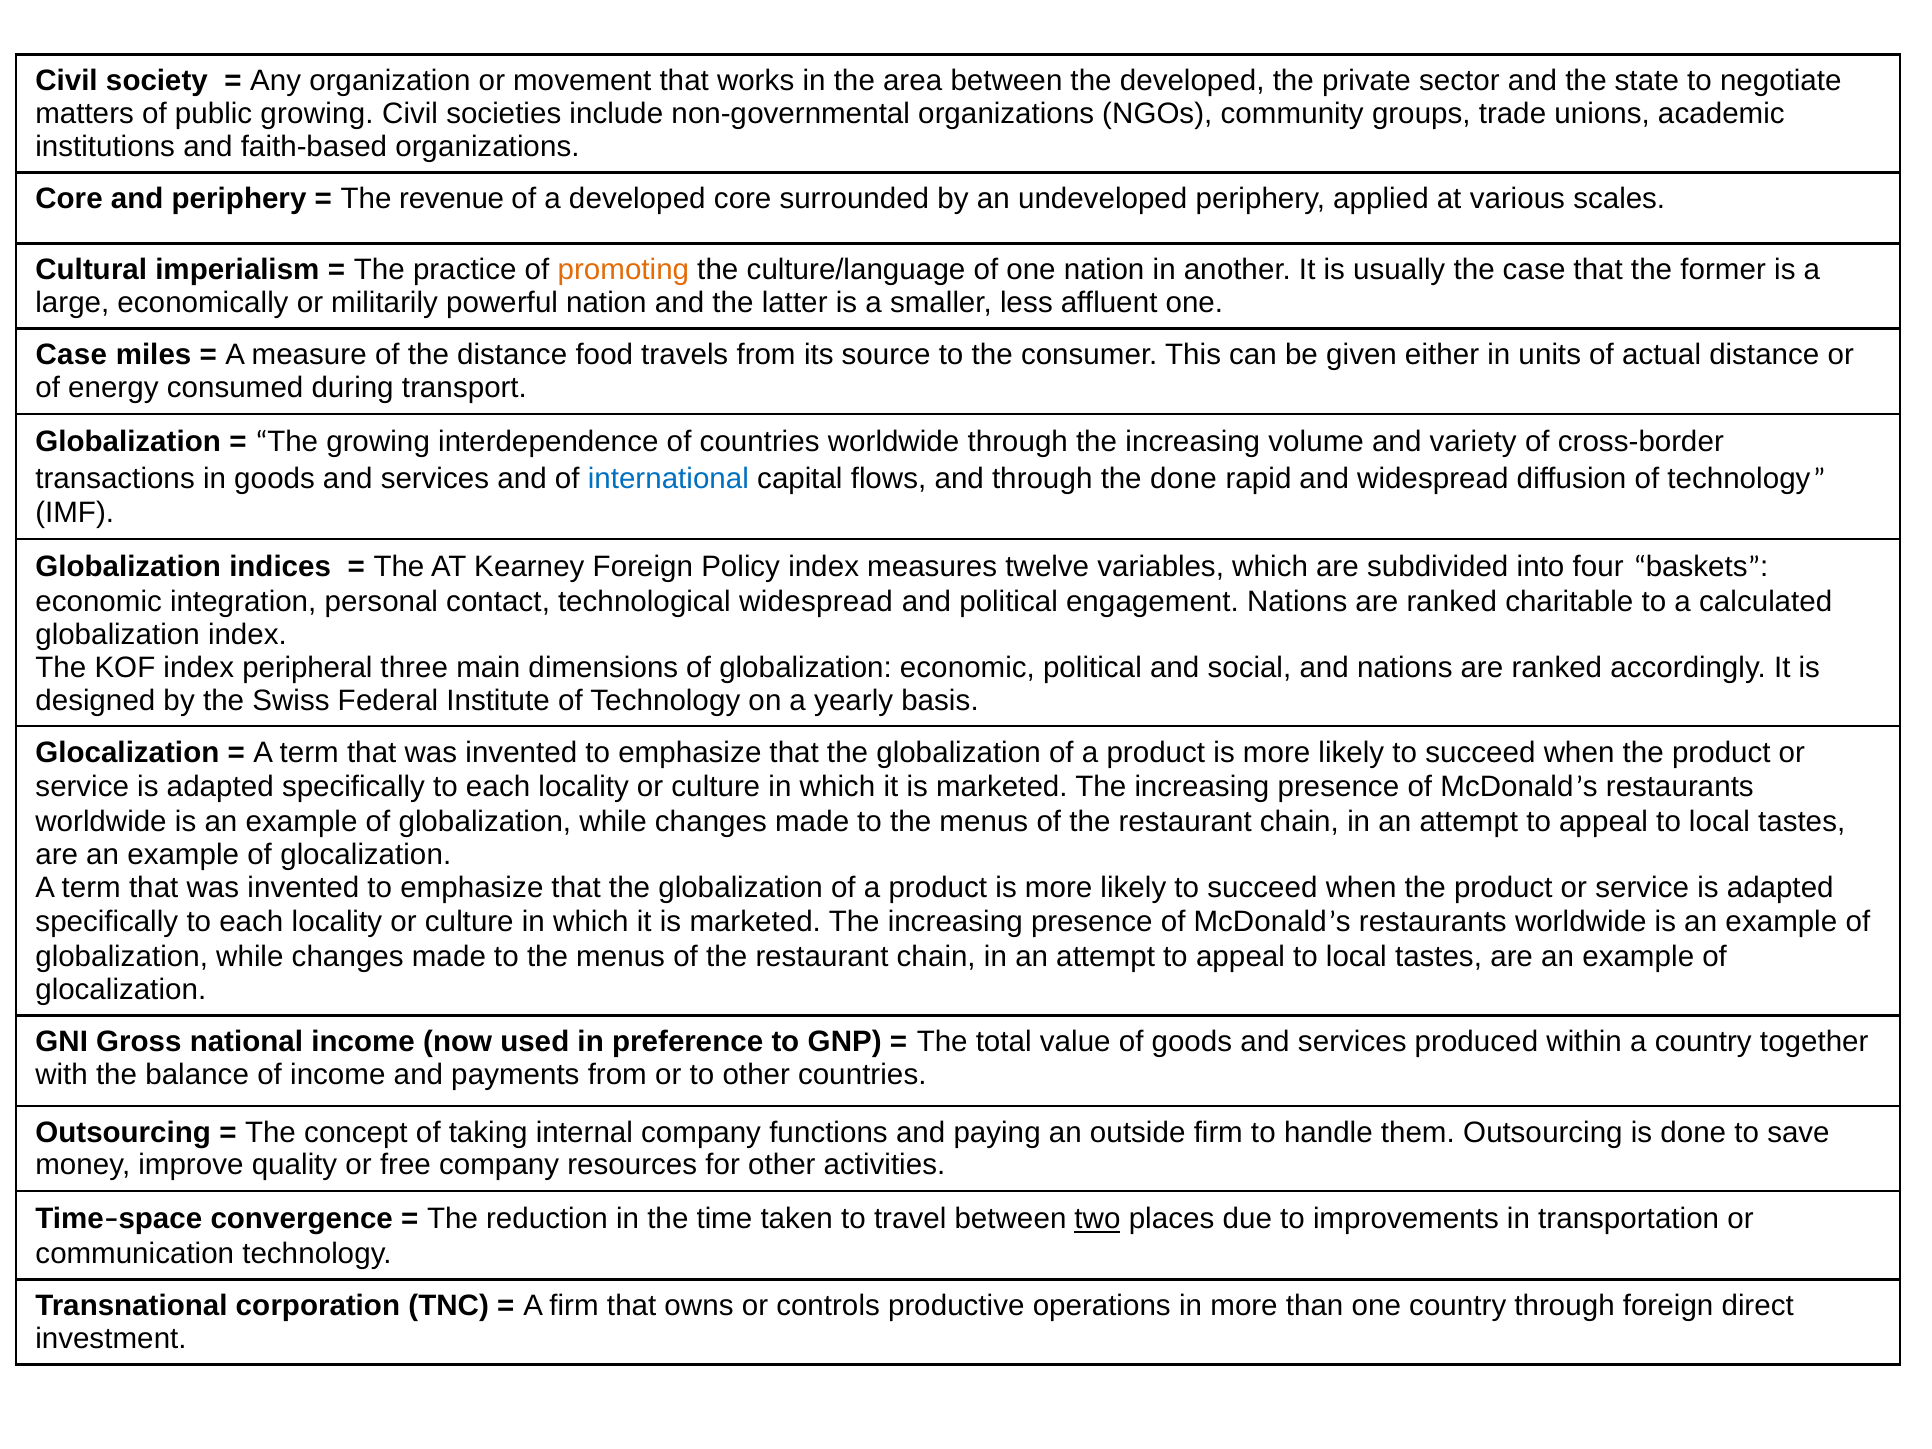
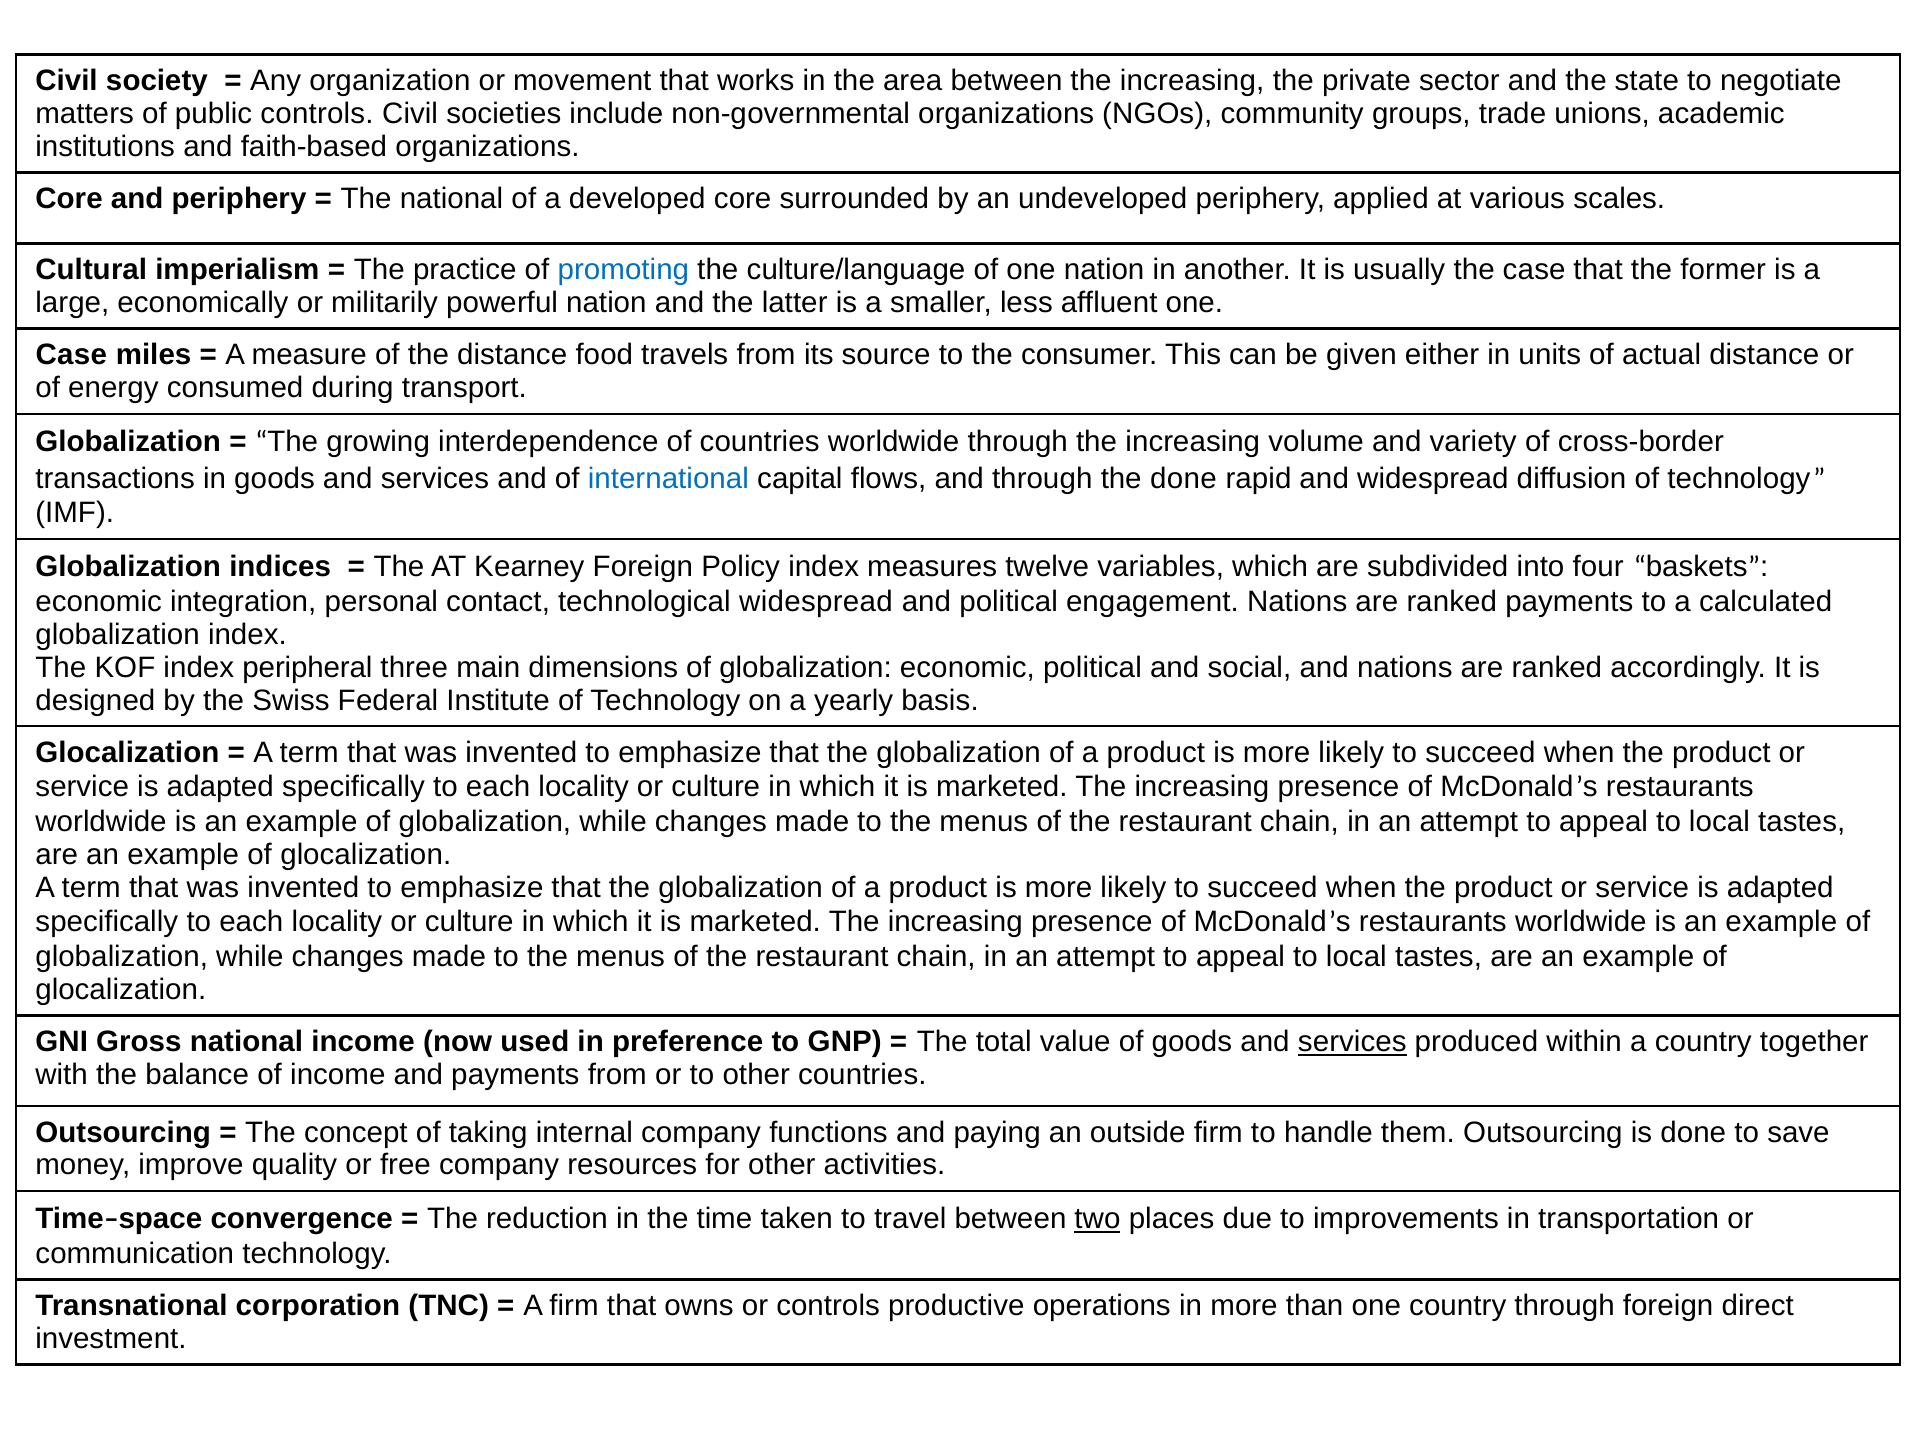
between the developed: developed -> increasing (1192, 81)
public growing: growing -> controls (317, 114)
The revenue: revenue -> national (452, 199)
promoting colour: orange -> blue (623, 270)
ranked charitable: charitable -> payments (1569, 602)
services underline: none -> present (1352, 1042)
